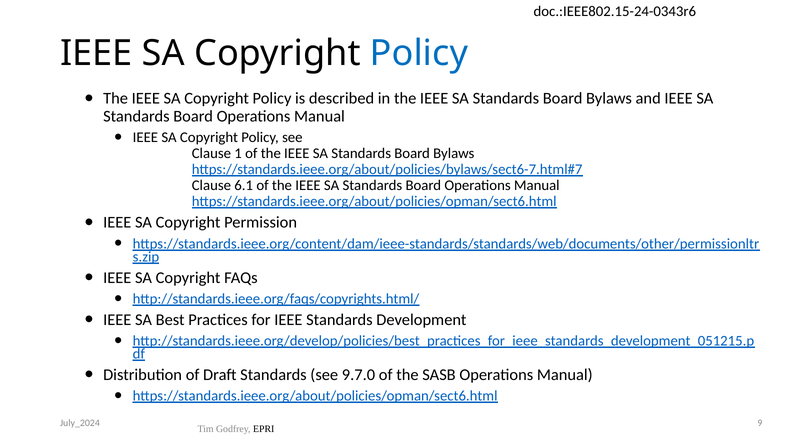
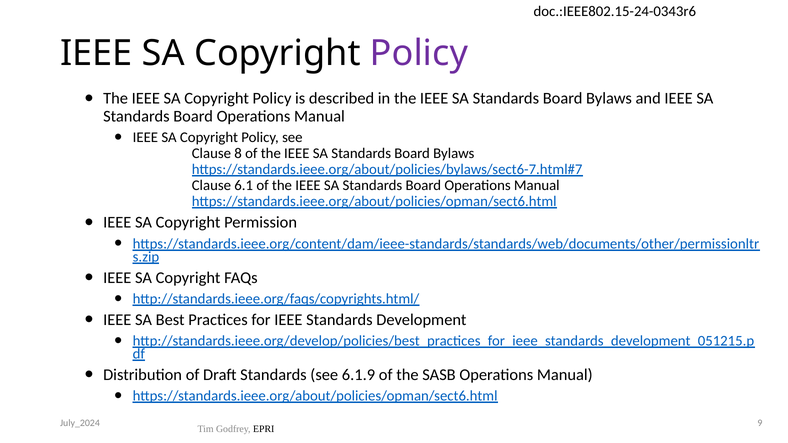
Policy colour: blue -> purple (419, 53)
1: 1 -> 8 (238, 153)
9.7.0: 9.7.0 -> 6.1.9 (359, 375)
